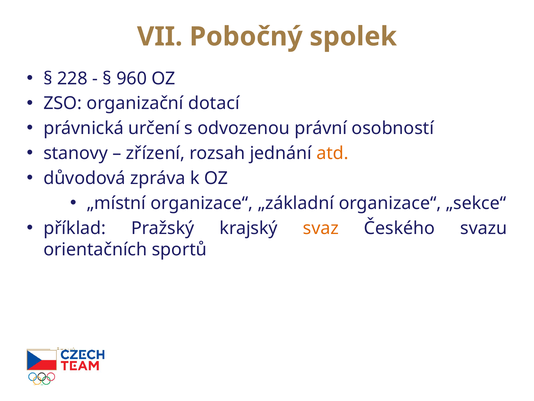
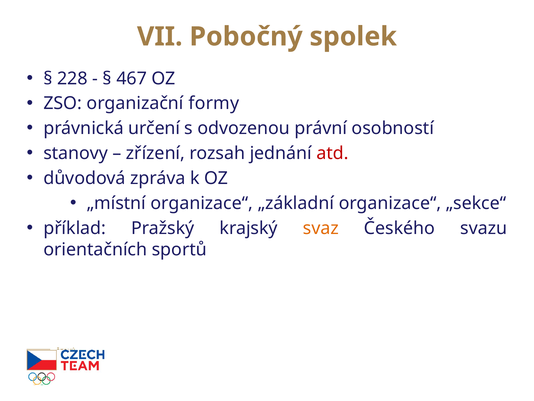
960: 960 -> 467 (132, 78)
dotací: dotací -> formy (214, 103)
atd colour: orange -> red (333, 153)
